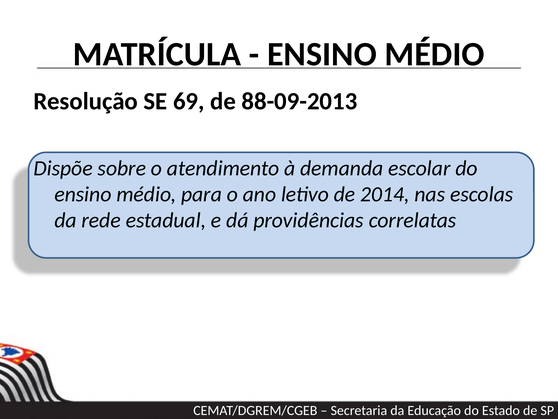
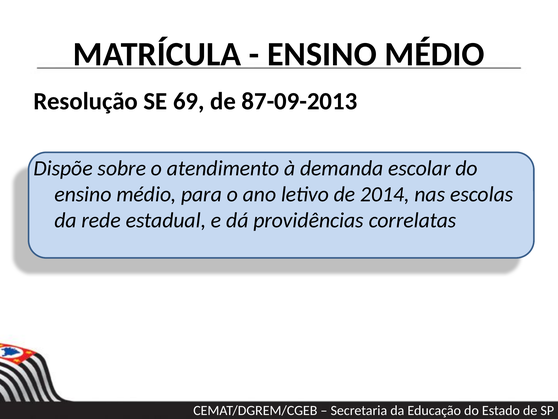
88-09-2013: 88-09-2013 -> 87-09-2013 (299, 101)
